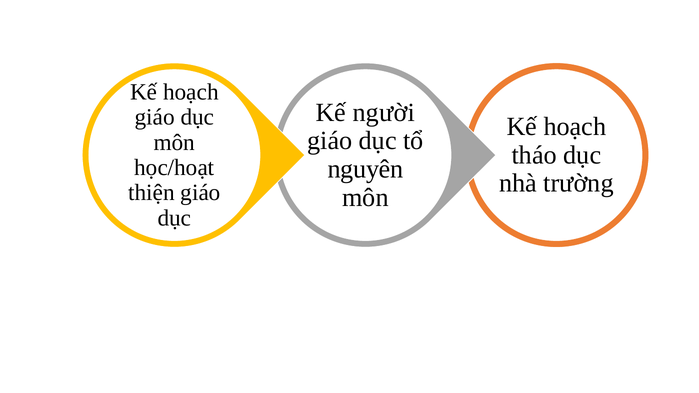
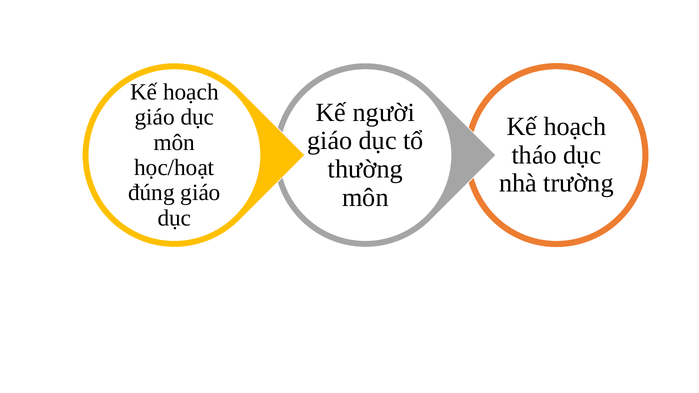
nguyên: nguyên -> thường (365, 169)
thiện: thiện -> đúng (151, 193)
